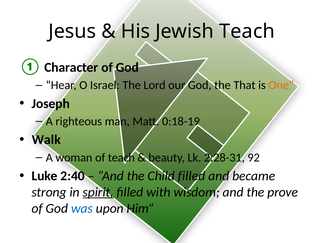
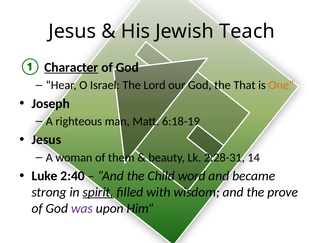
Character underline: none -> present (71, 67)
0:18-19: 0:18-19 -> 6:18-19 (181, 121)
Walk: Walk -> Jesus (46, 140)
of teach: teach -> them (121, 158)
92: 92 -> 14 (254, 158)
Child filled: filled -> word (192, 176)
was colour: blue -> purple (82, 208)
